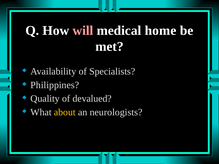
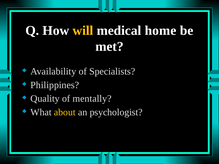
will colour: pink -> yellow (83, 30)
devalued: devalued -> mentally (92, 99)
neurologists: neurologists -> psychologist (116, 112)
